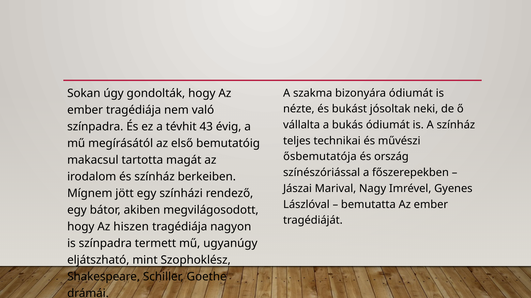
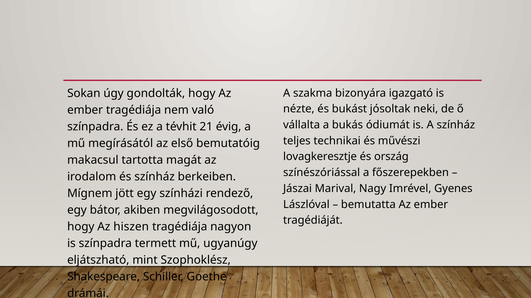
bizonyára ódiumát: ódiumát -> igazgató (411, 93)
43: 43 -> 21 (206, 127)
ősbemutatója: ősbemutatója -> lovagkeresztje (320, 157)
